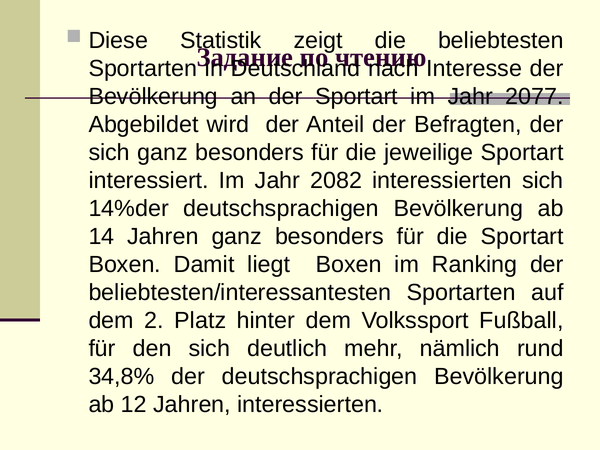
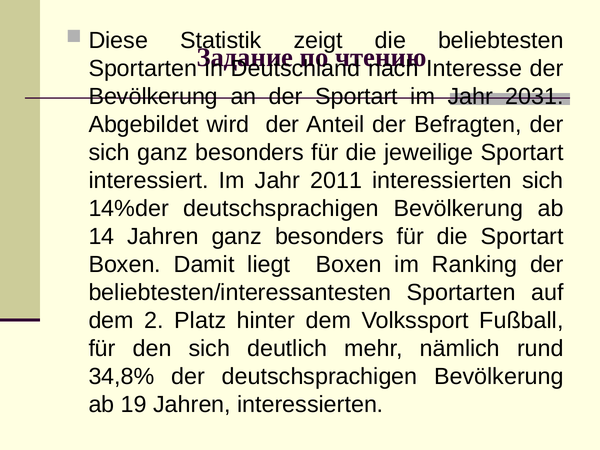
2077: 2077 -> 2031 (534, 97)
2082: 2082 -> 2011 (336, 181)
12: 12 -> 19 (134, 405)
